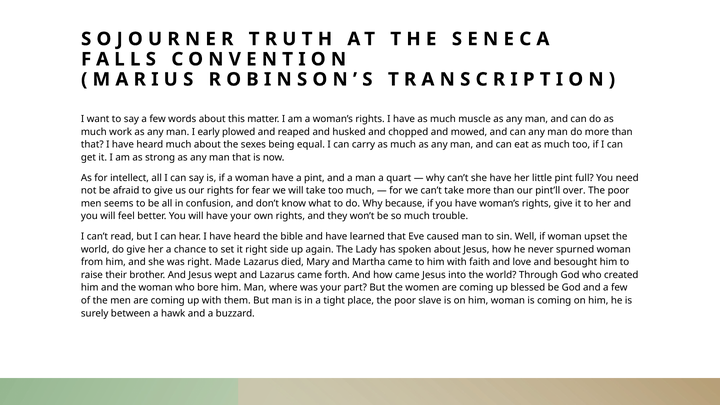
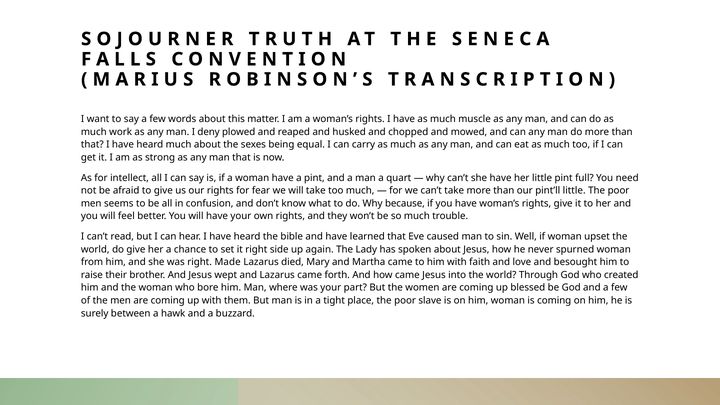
early: early -> deny (209, 132)
pint’ll over: over -> little (574, 191)
